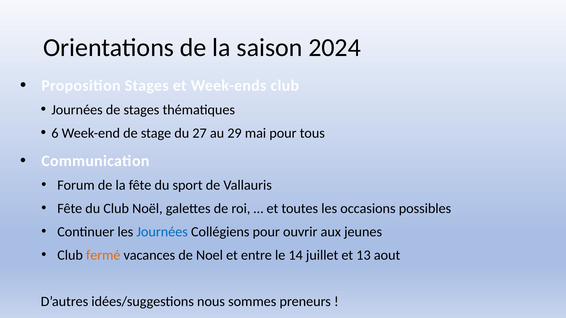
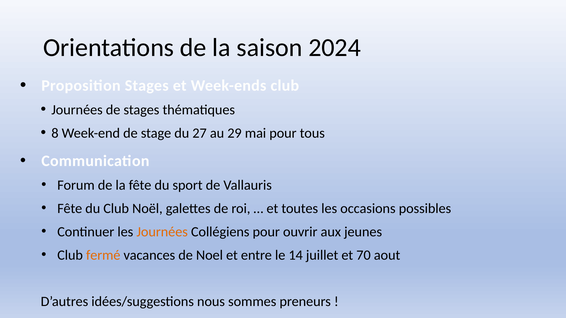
6: 6 -> 8 (55, 133)
Journées colour: blue -> orange (162, 232)
13: 13 -> 70 (363, 255)
